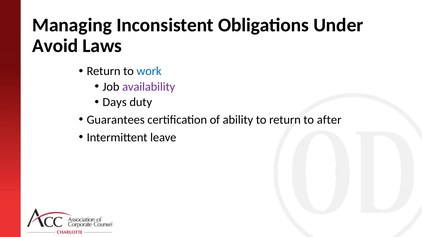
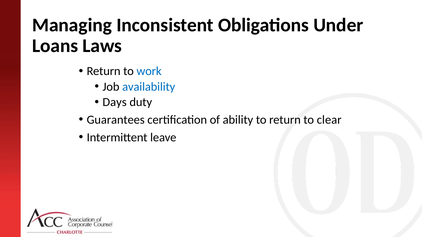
Avoid: Avoid -> Loans (55, 46)
availability colour: purple -> blue (149, 87)
after: after -> clear (329, 120)
